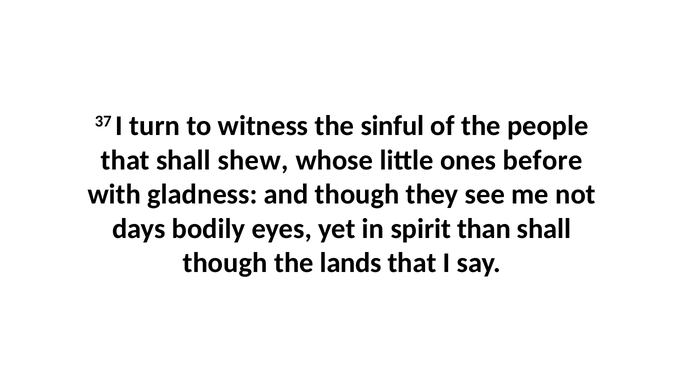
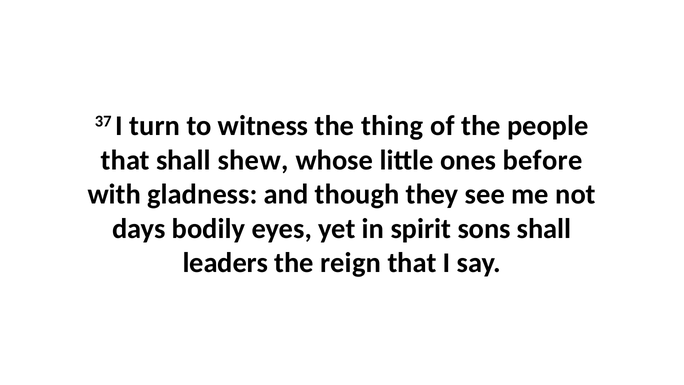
sinful: sinful -> thing (392, 126)
than: than -> sons (484, 229)
though: though -> leaders (225, 263)
lands: lands -> reign (351, 263)
